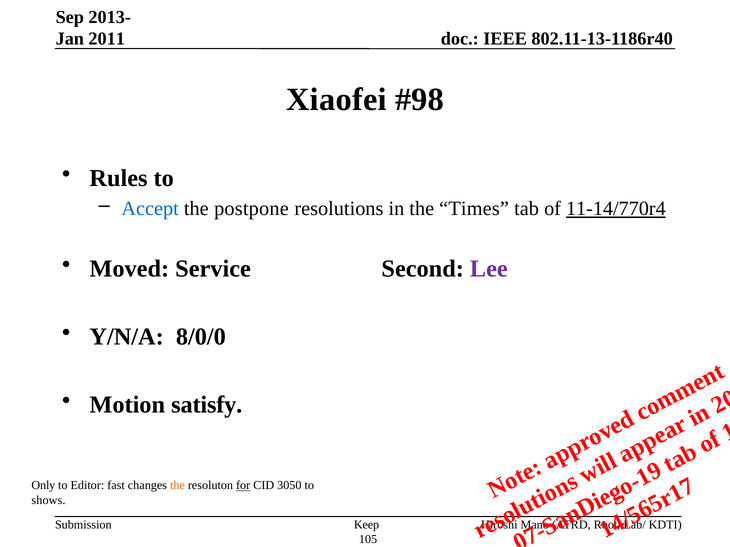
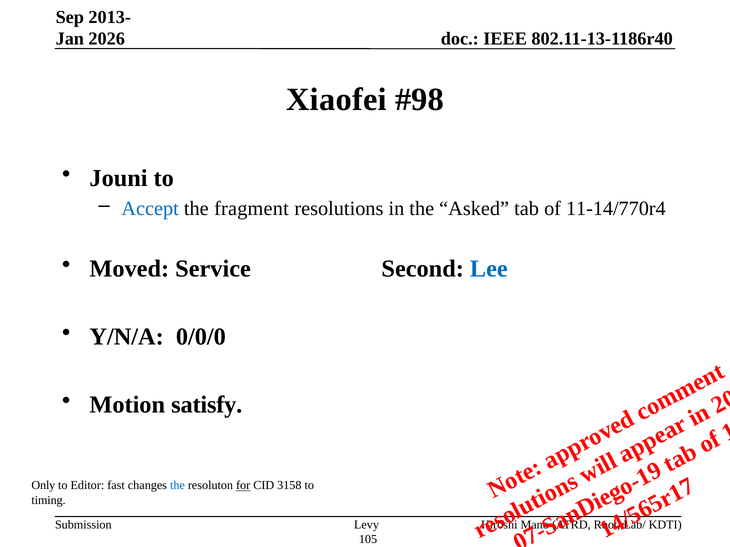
2011: 2011 -> 2026 (107, 39)
Rules: Rules -> Jouni (119, 178)
postpone: postpone -> fragment (251, 209)
Times: Times -> Asked (474, 209)
11-14/770r4 underline: present -> none (616, 209)
Lee colour: purple -> blue (489, 269)
8/0/0: 8/0/0 -> 0/0/0 (201, 337)
the colour: orange -> blue (177, 486)
3050: 3050 -> 3158 (289, 486)
shows: shows -> timing (49, 500)
Keep: Keep -> Levy (366, 525)
